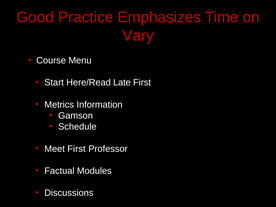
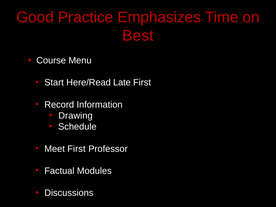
Vary: Vary -> Best (138, 36)
Metrics: Metrics -> Record (59, 105)
Gamson: Gamson -> Drawing (76, 116)
